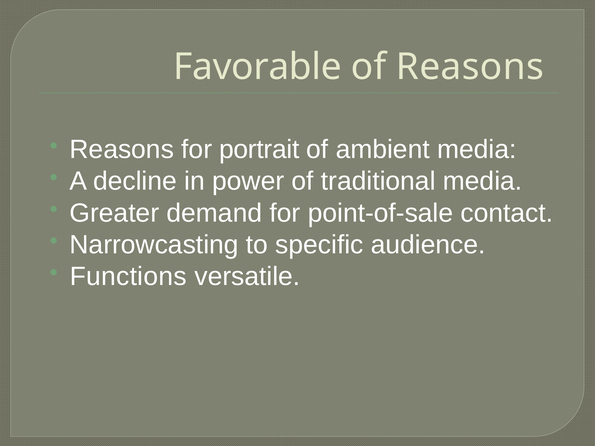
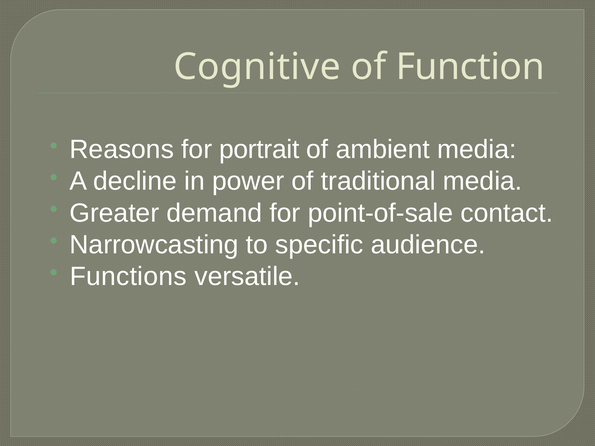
Favorable: Favorable -> Cognitive (257, 67)
of Reasons: Reasons -> Function (470, 67)
